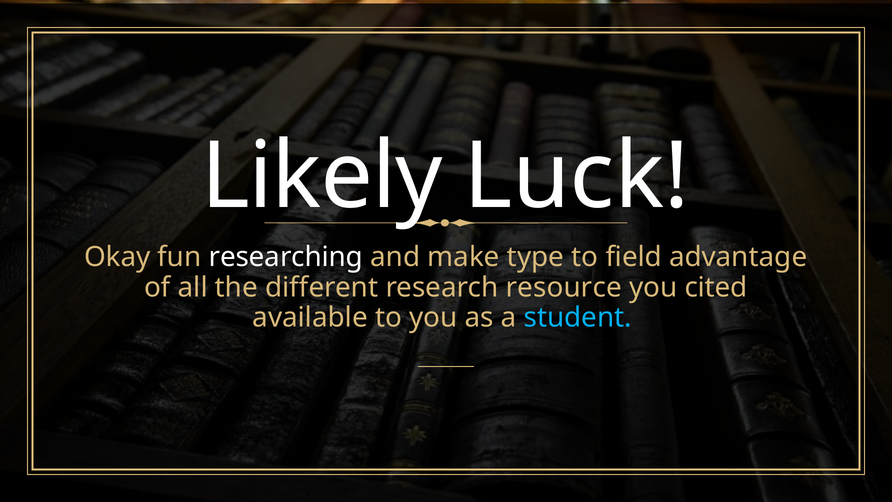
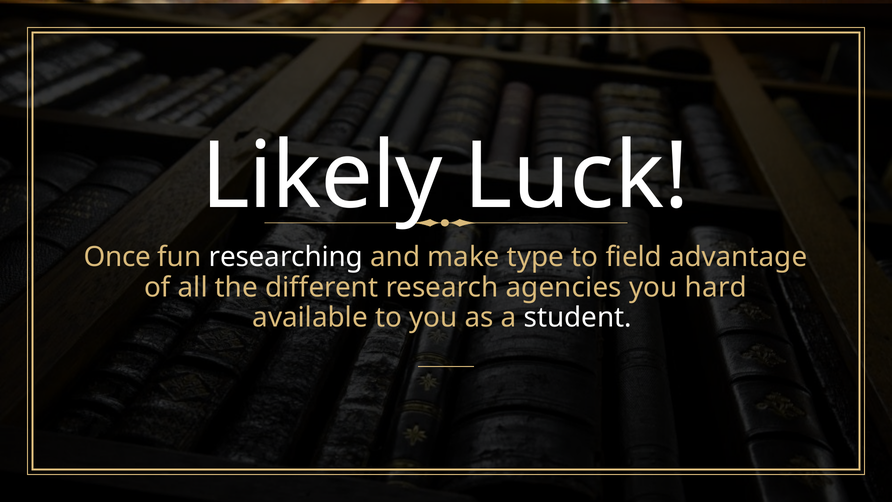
Okay: Okay -> Once (117, 257)
resource: resource -> agencies (564, 287)
cited: cited -> hard (716, 287)
student colour: light blue -> white (578, 317)
